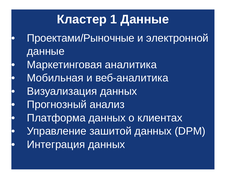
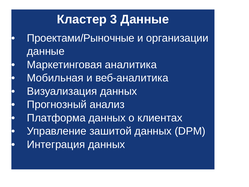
1: 1 -> 3 (114, 19)
электронной: электронной -> организации (177, 38)
